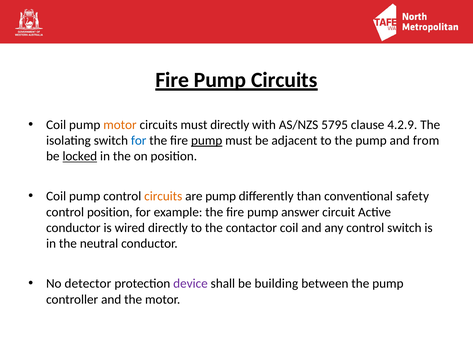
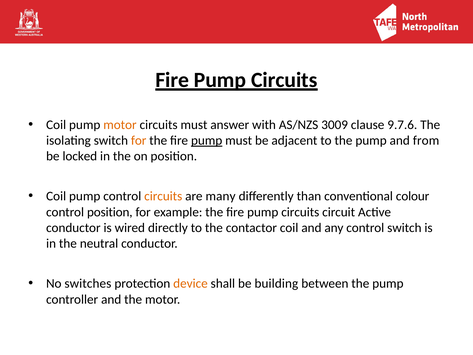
must directly: directly -> answer (230, 125)
5795: 5795 -> 3009 (335, 125)
4.2.9: 4.2.9 -> 9.7.6 (402, 125)
for colour: blue -> orange (139, 140)
locked underline: present -> none (80, 156)
are pump: pump -> many (221, 196)
safety: safety -> colour (413, 196)
the fire pump answer: answer -> circuits (300, 212)
detector: detector -> switches (88, 283)
device colour: purple -> orange (190, 283)
